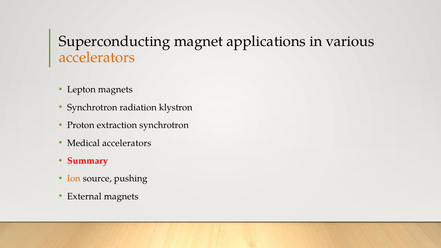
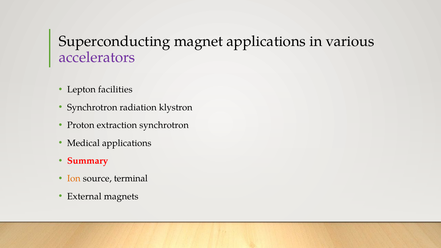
accelerators colour: orange -> purple (97, 57)
Lepton magnets: magnets -> facilities (115, 90)
Medical accelerators: accelerators -> applications (127, 143)
pushing: pushing -> terminal (131, 179)
